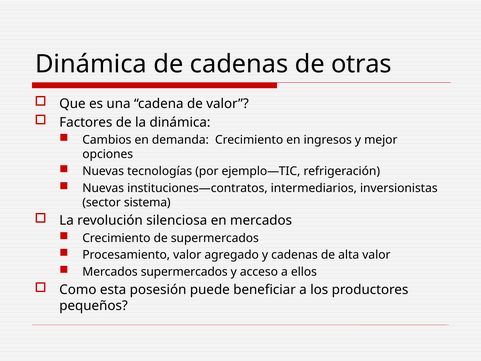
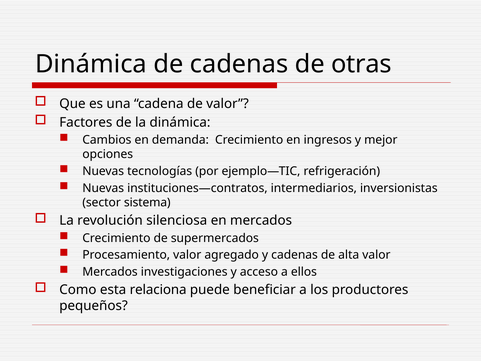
Mercados supermercados: supermercados -> investigaciones (184, 272)
posesión: posesión -> relaciona (158, 290)
